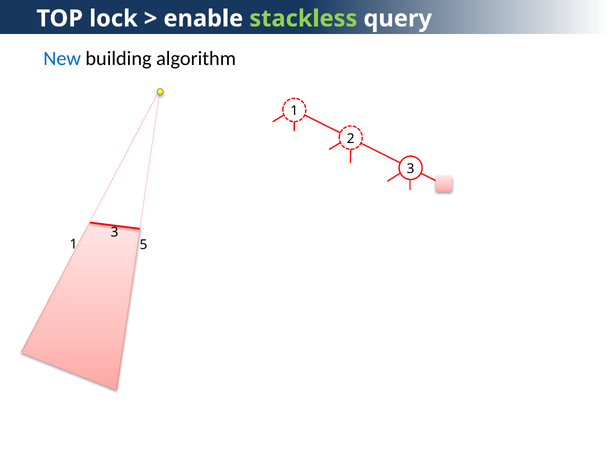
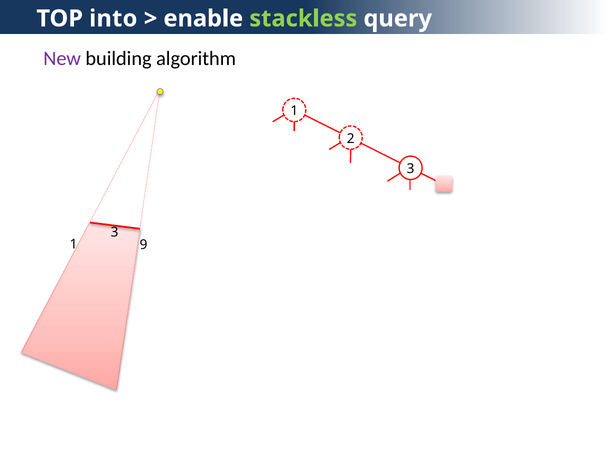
lock: lock -> into (113, 19)
New colour: blue -> purple (62, 58)
5: 5 -> 9 (144, 244)
